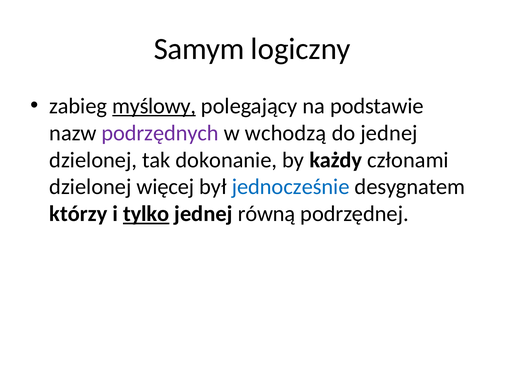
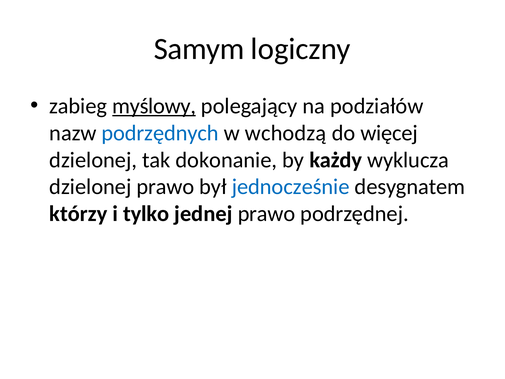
podstawie: podstawie -> podziałów (377, 106)
podrzędnych colour: purple -> blue (160, 133)
do jednej: jednej -> więcej (389, 133)
członami: członami -> wyklucza (408, 160)
dzielonej więcej: więcej -> prawo (165, 187)
tylko underline: present -> none (146, 214)
jednej równą: równą -> prawo (267, 214)
